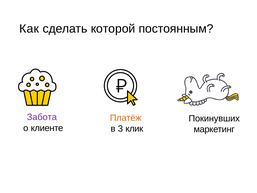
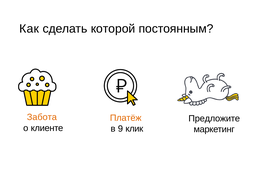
Забота colour: purple -> orange (42, 117)
Покинувших: Покинувших -> Предложите (214, 118)
3: 3 -> 9 (120, 129)
